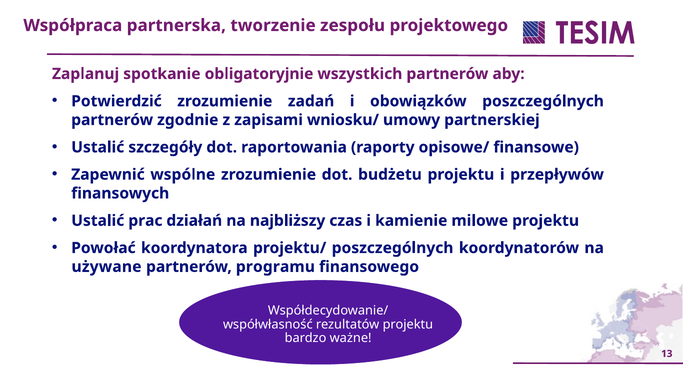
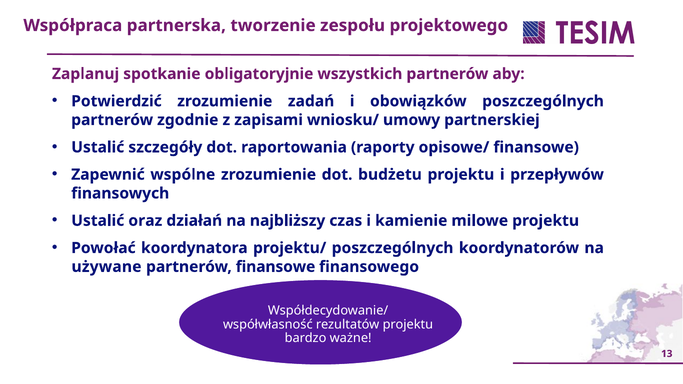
prac: prac -> oraz (145, 221)
partnerów programu: programu -> finansowe (276, 267)
